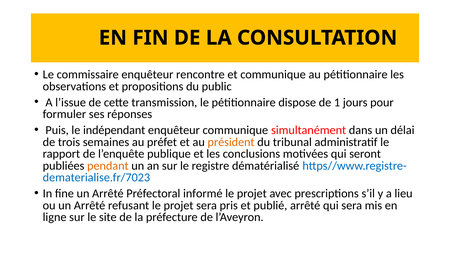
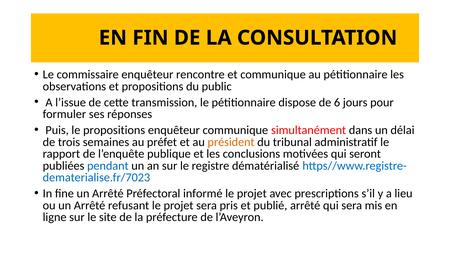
1: 1 -> 6 (337, 102)
le indépendant: indépendant -> propositions (114, 130)
pendant colour: orange -> blue (108, 166)
